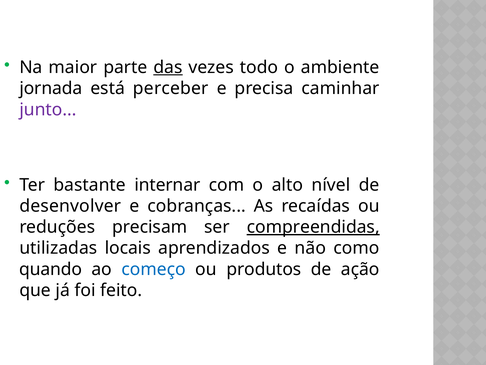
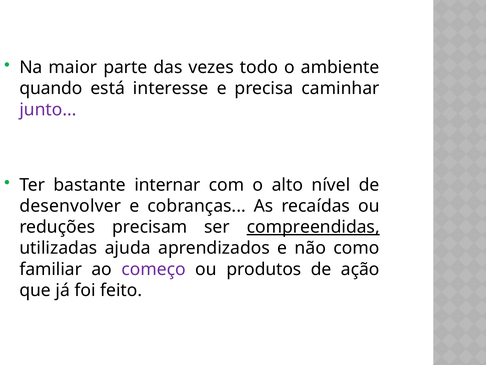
das underline: present -> none (168, 67)
jornada: jornada -> quando (51, 88)
perceber: perceber -> interesse (171, 88)
locais: locais -> ajuda (128, 248)
quando: quando -> familiar (51, 269)
começo colour: blue -> purple (154, 269)
